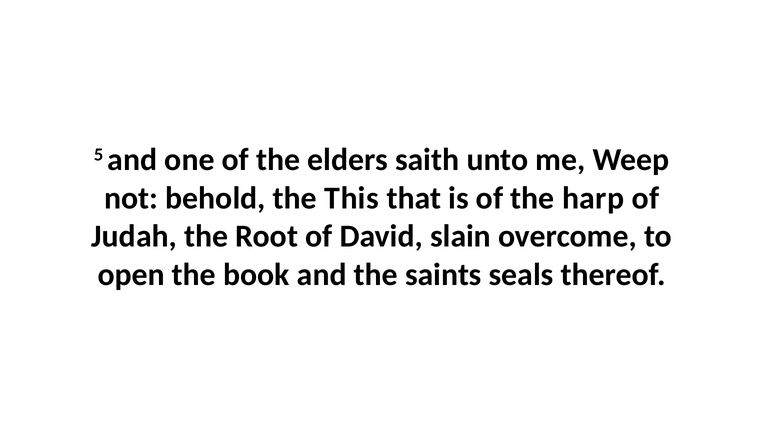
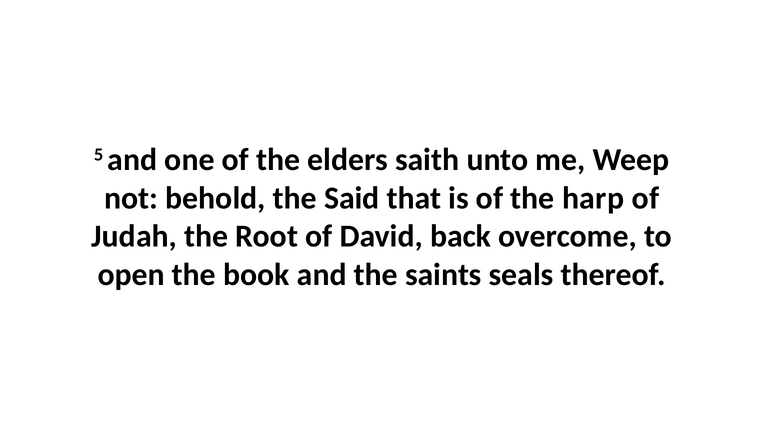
This: This -> Said (352, 198)
slain: slain -> back (461, 236)
